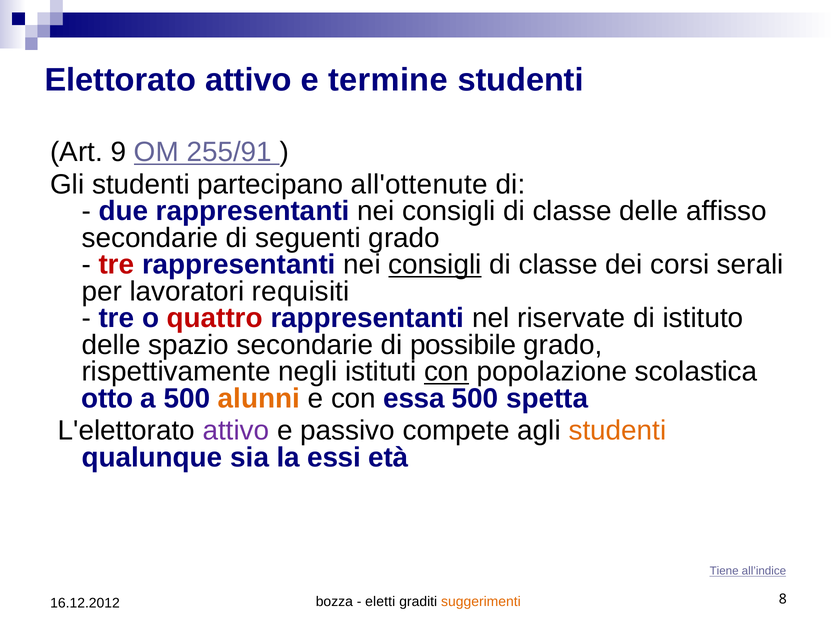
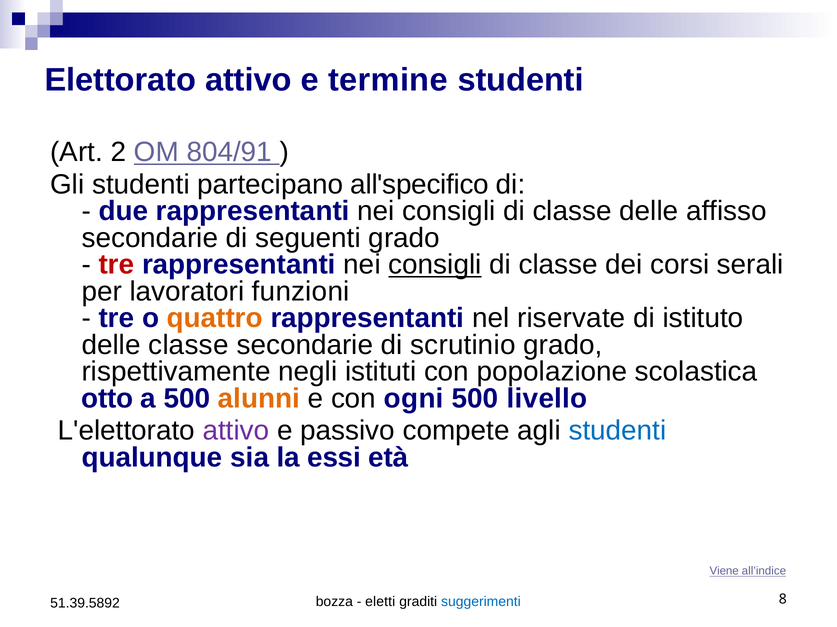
9: 9 -> 2 (118, 152)
255/91: 255/91 -> 804/91 (229, 152)
all'ottenute: all'ottenute -> all'specifico (420, 185)
requisiti: requisiti -> funzioni (301, 292)
quattro colour: red -> orange (215, 319)
delle spazio: spazio -> classe (189, 345)
possibile: possibile -> scrutinio (463, 345)
con underline: present -> none (446, 372)
essa: essa -> ogni (414, 399)
spetta: spetta -> livello (547, 399)
studenti colour: orange -> blue (617, 431)
Tiene: Tiene -> Viene (724, 572)
suggerimenti colour: orange -> blue (481, 602)
16.12.2012: 16.12.2012 -> 51.39.5892 (85, 604)
